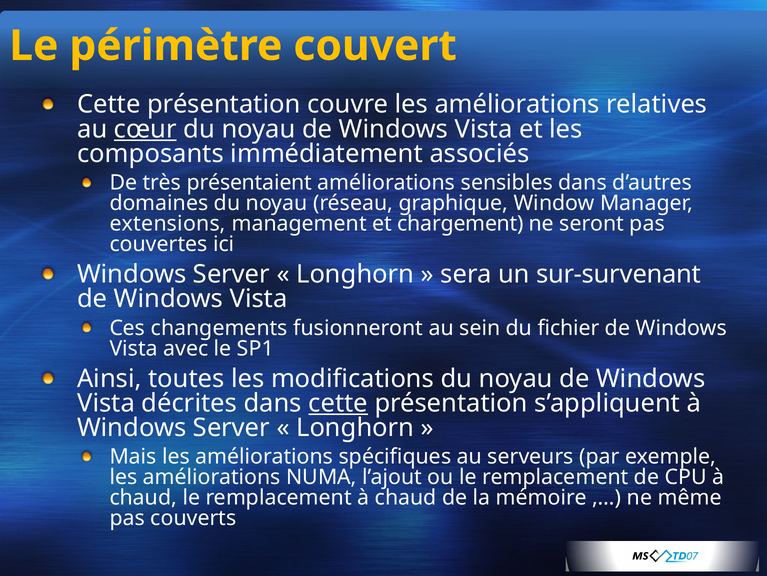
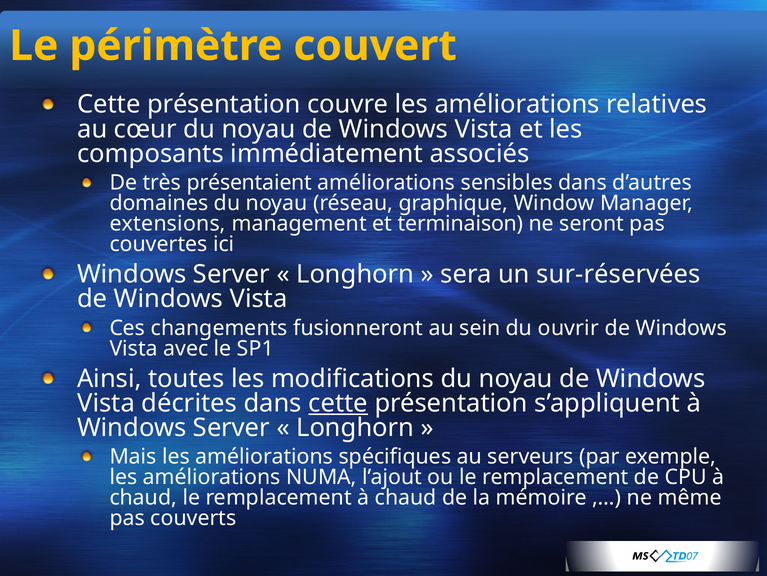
cœur underline: present -> none (145, 129)
chargement: chargement -> terminaison (460, 224)
sur-survenant: sur-survenant -> sur-réservées (618, 274)
fichier: fichier -> ouvrir (568, 328)
